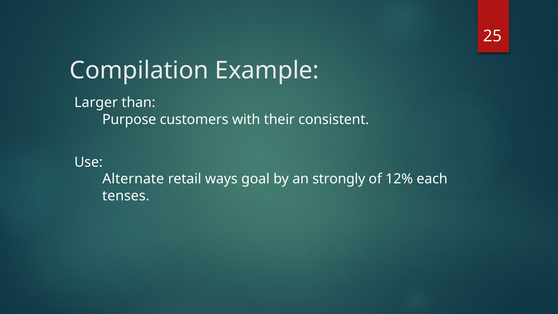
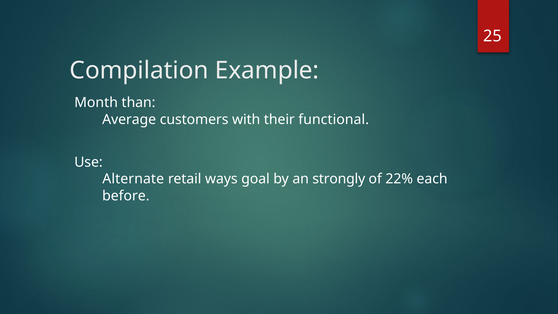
Larger: Larger -> Month (96, 103)
Purpose: Purpose -> Average (129, 119)
consistent: consistent -> functional (334, 119)
12%: 12% -> 22% (399, 179)
tenses: tenses -> before (126, 196)
